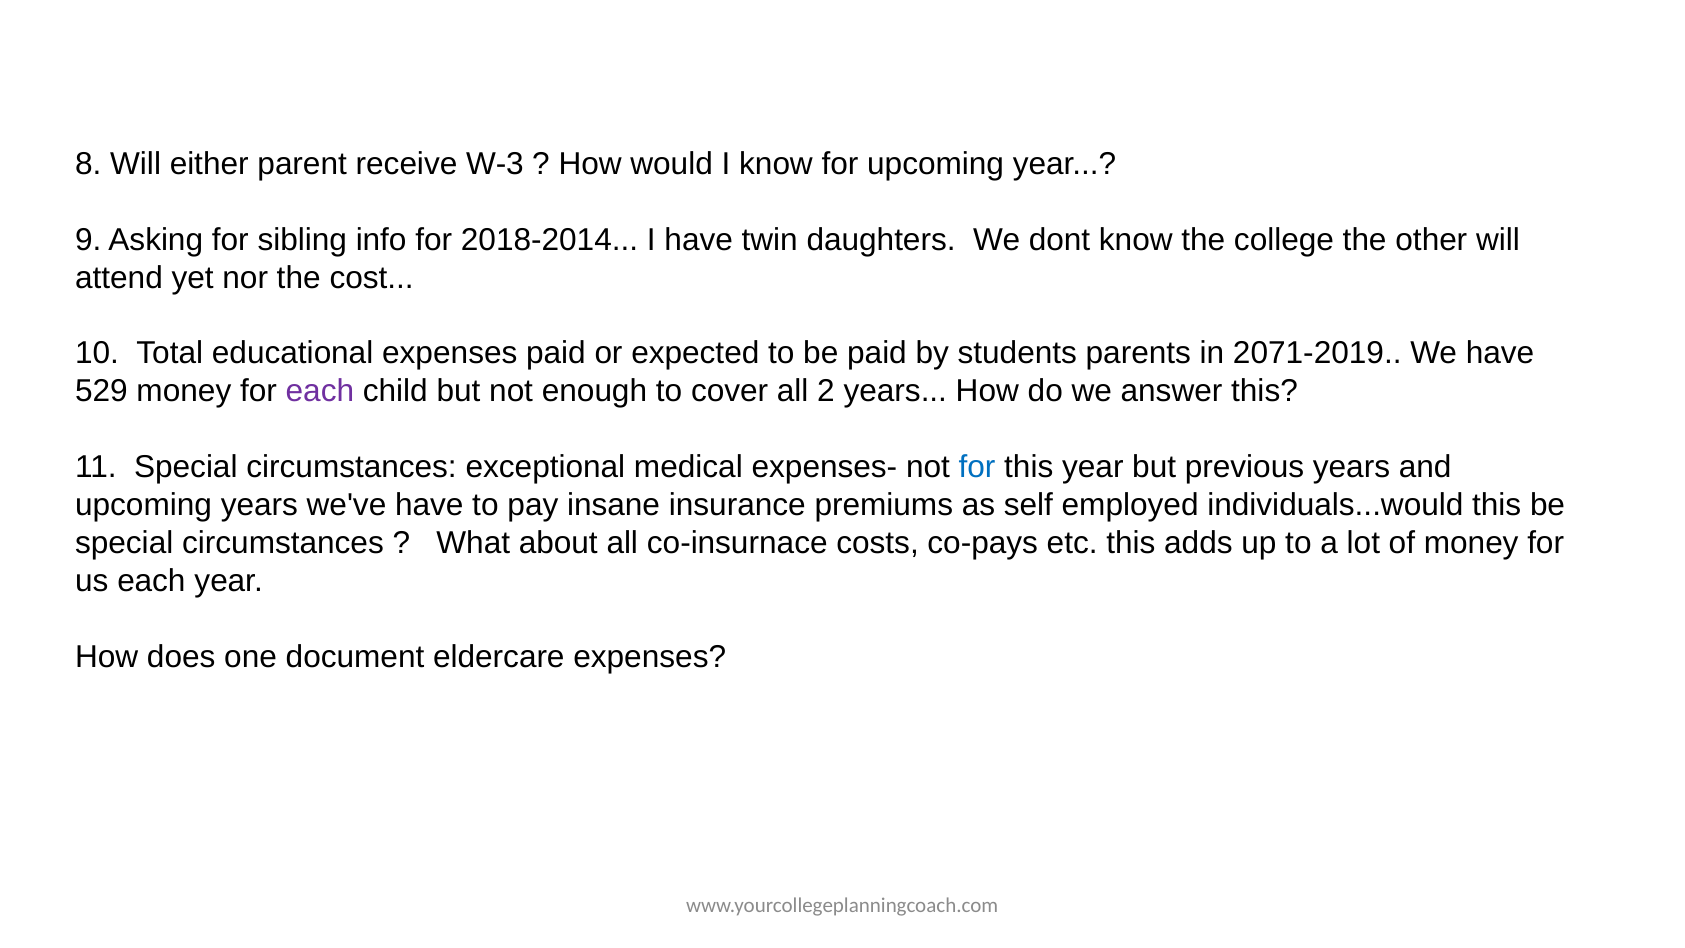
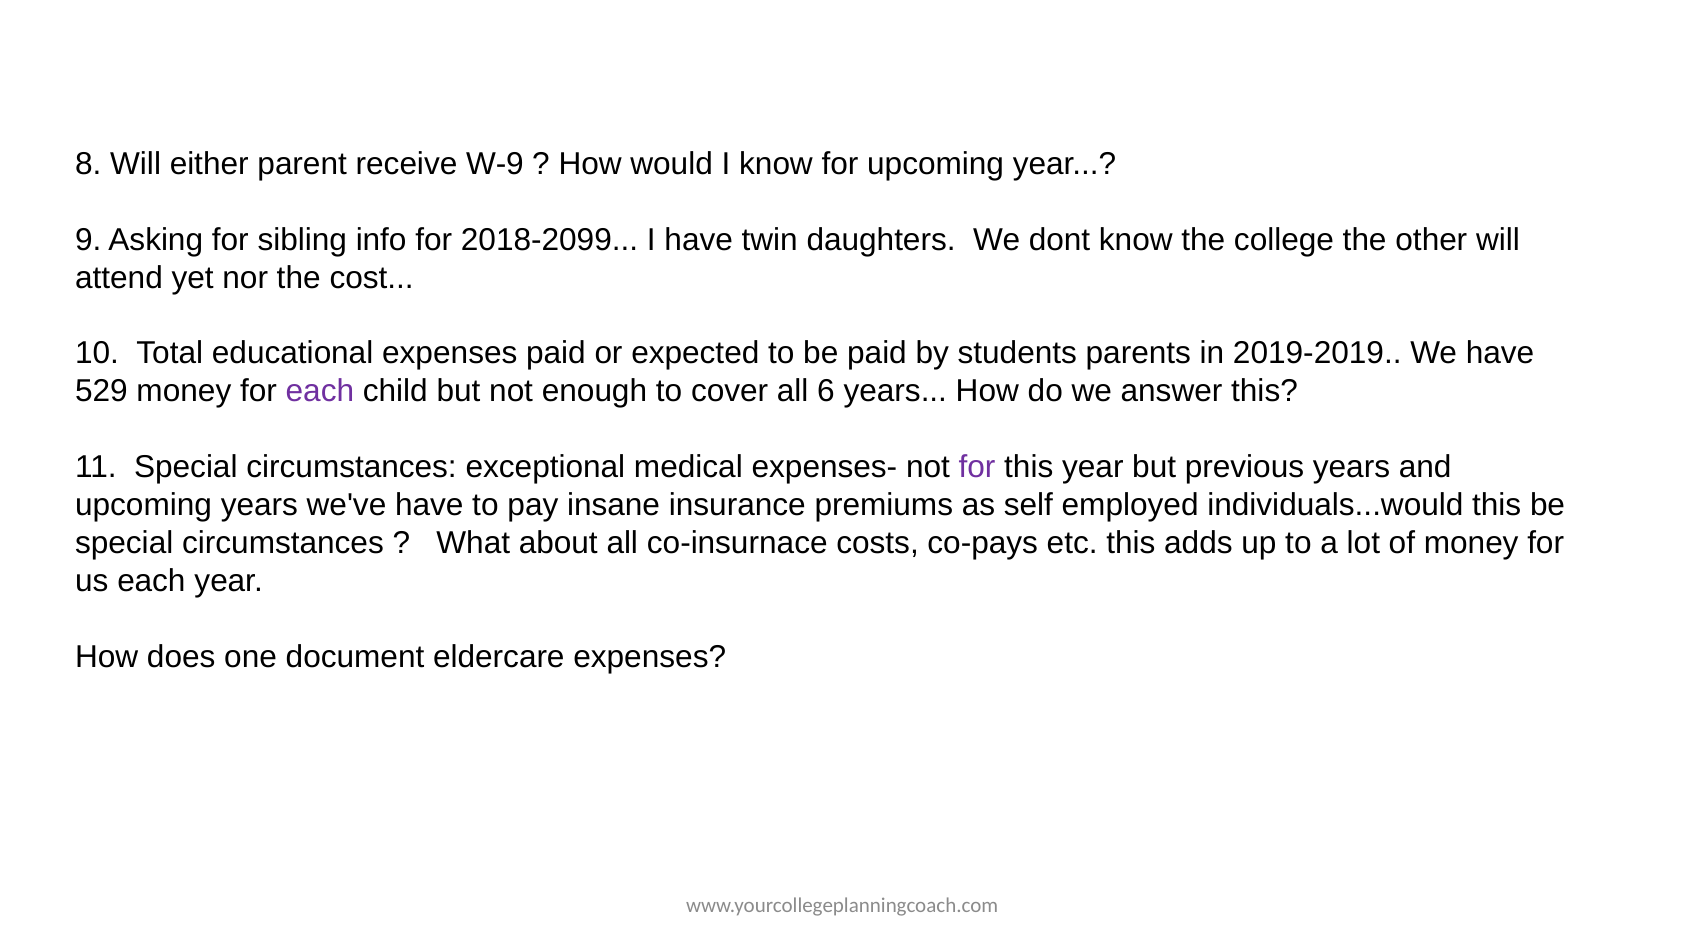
W-3: W-3 -> W-9 (495, 164)
2018-2014: 2018-2014 -> 2018-2099 (549, 240)
2071-2019: 2071-2019 -> 2019-2019 (1317, 353)
2: 2 -> 6 (826, 391)
for colour: blue -> purple (977, 467)
